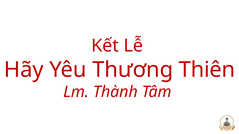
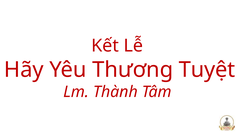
Thiên: Thiên -> Tuyệt (207, 70)
